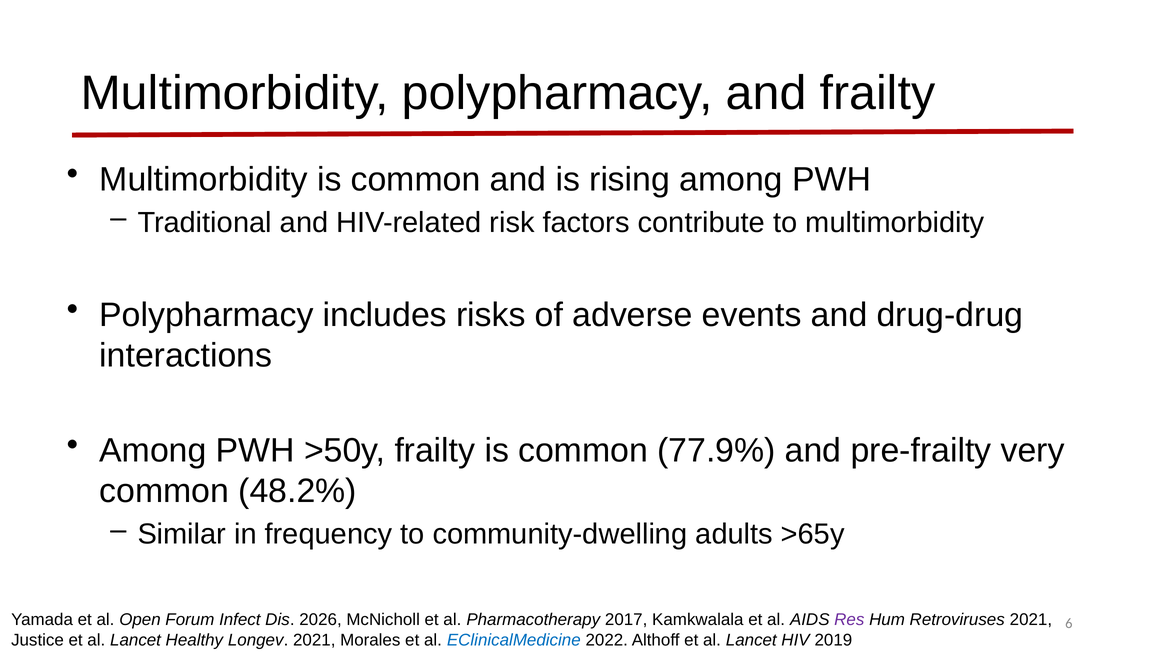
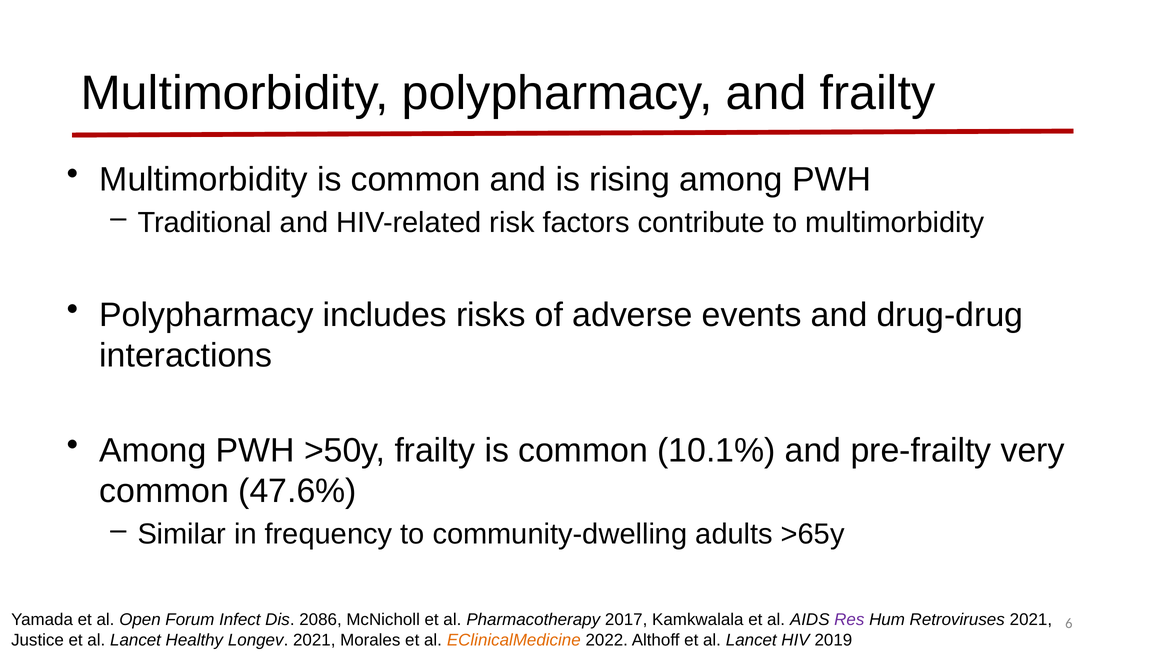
77.9%: 77.9% -> 10.1% (716, 450)
48.2%: 48.2% -> 47.6% (298, 491)
2026: 2026 -> 2086 (321, 620)
EClinicalMedicine colour: blue -> orange (514, 640)
